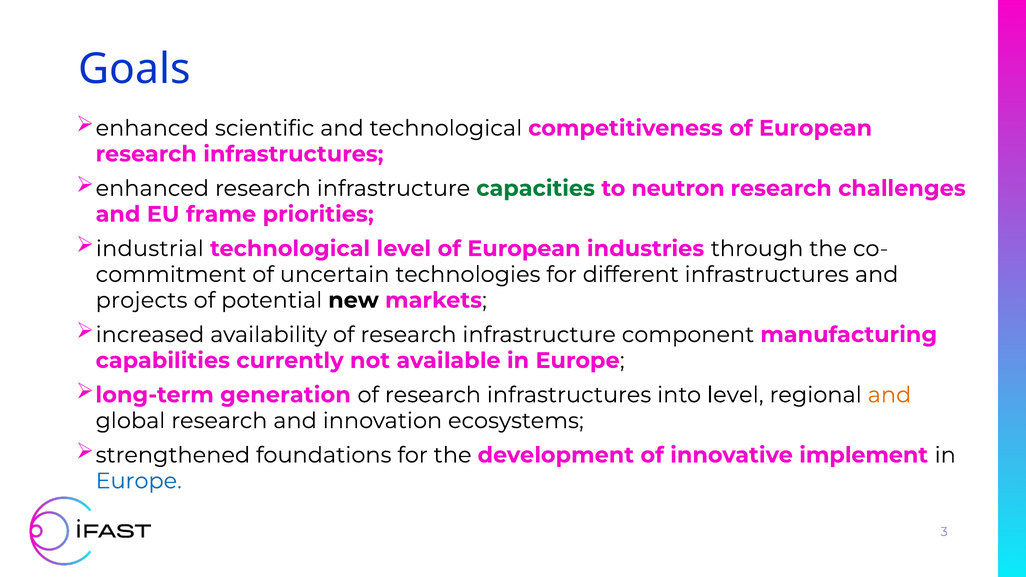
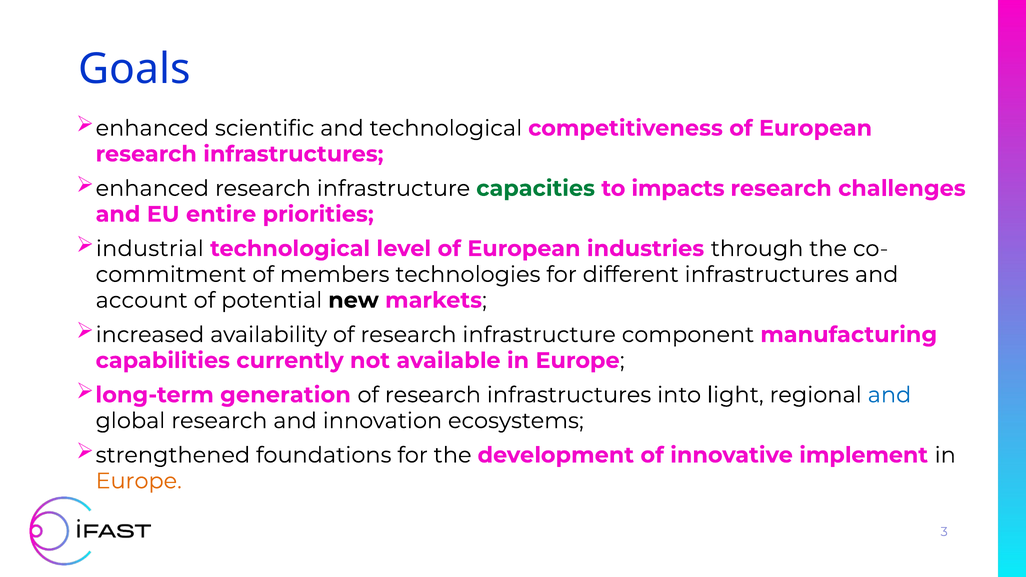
neutron: neutron -> impacts (678, 188)
frame: frame -> entire (221, 214)
uncertain: uncertain -> members (335, 275)
projects: projects -> account (142, 300)
into level: level -> light (735, 395)
and colour: orange -> blue (889, 395)
Europe colour: blue -> orange (139, 481)
